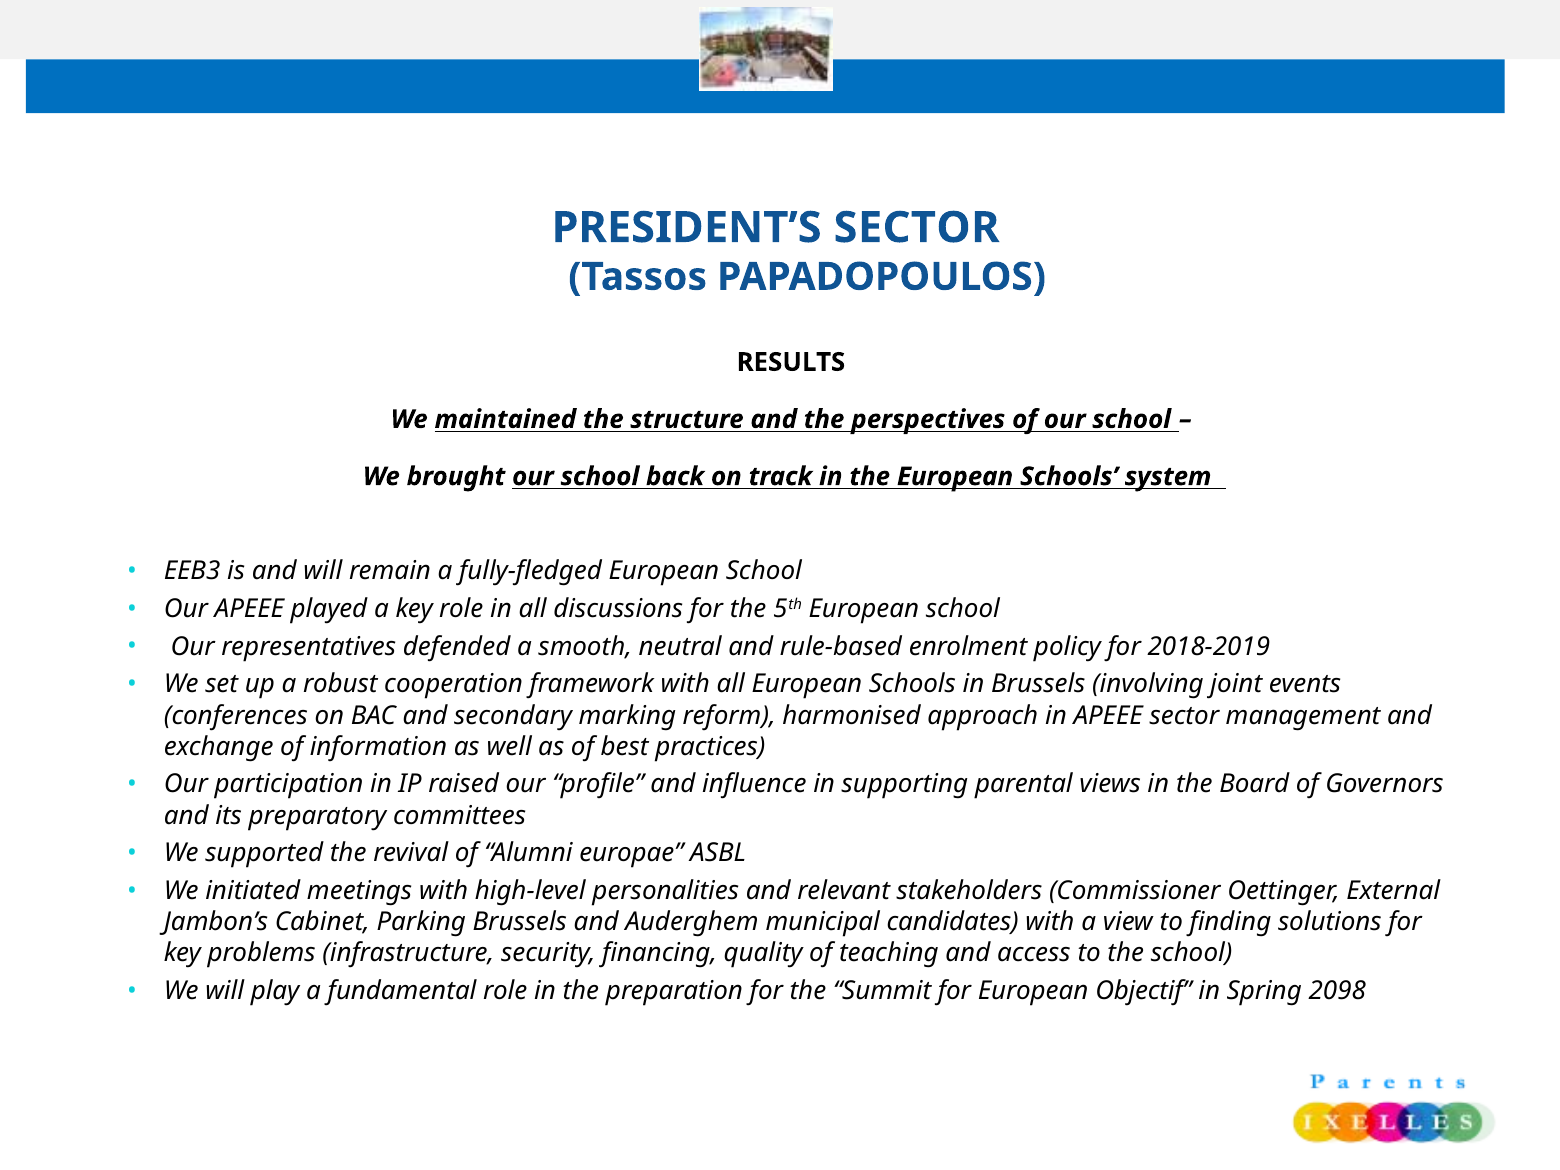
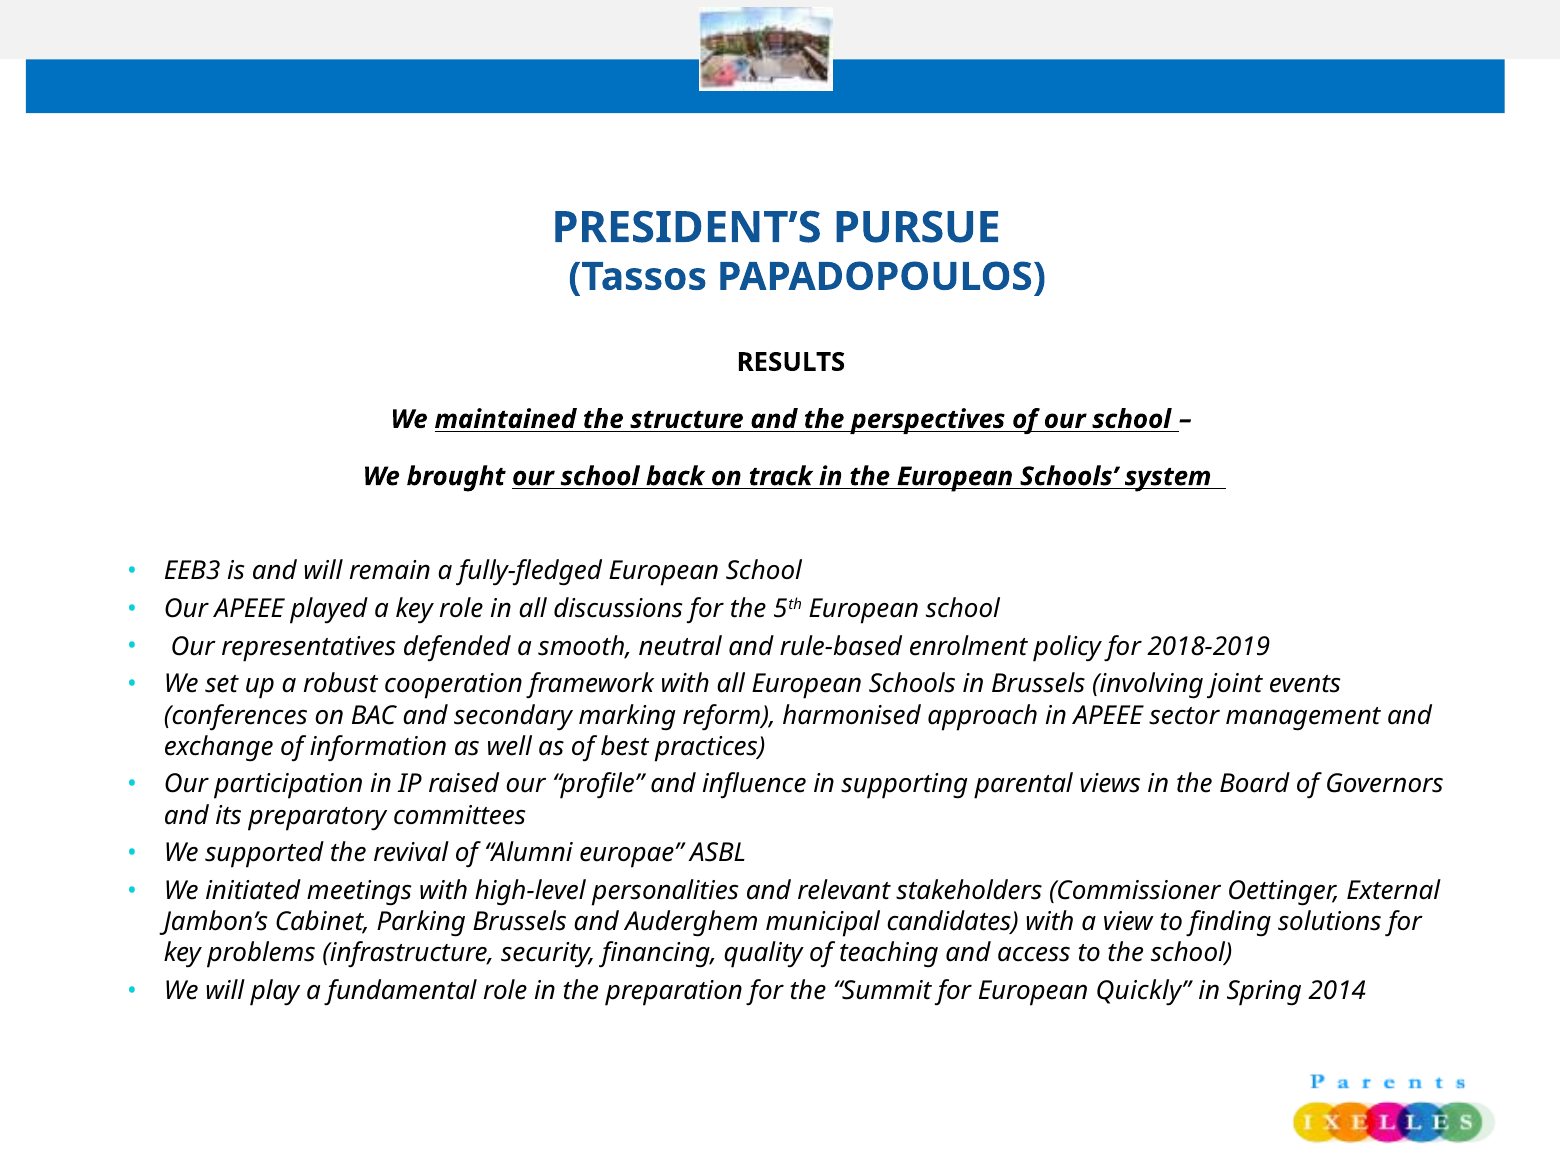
PRESIDENT’S SECTOR: SECTOR -> PURSUE (917, 228)
Objectif: Objectif -> Quickly (1143, 991)
2098: 2098 -> 2014 (1337, 991)
